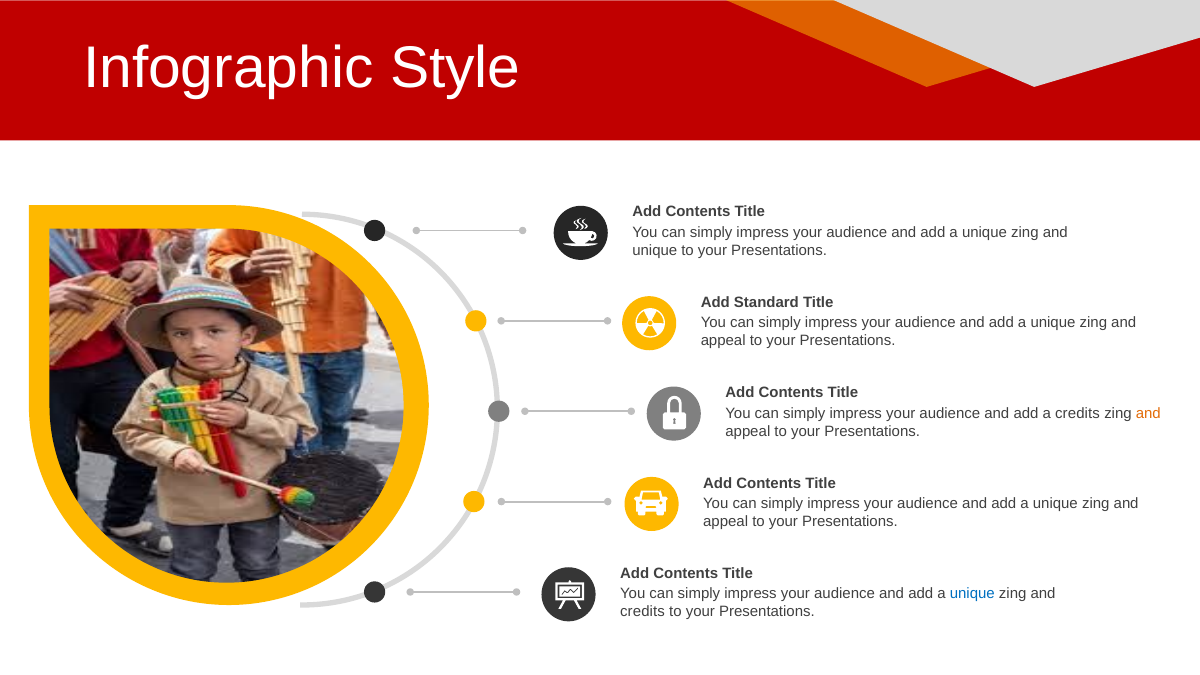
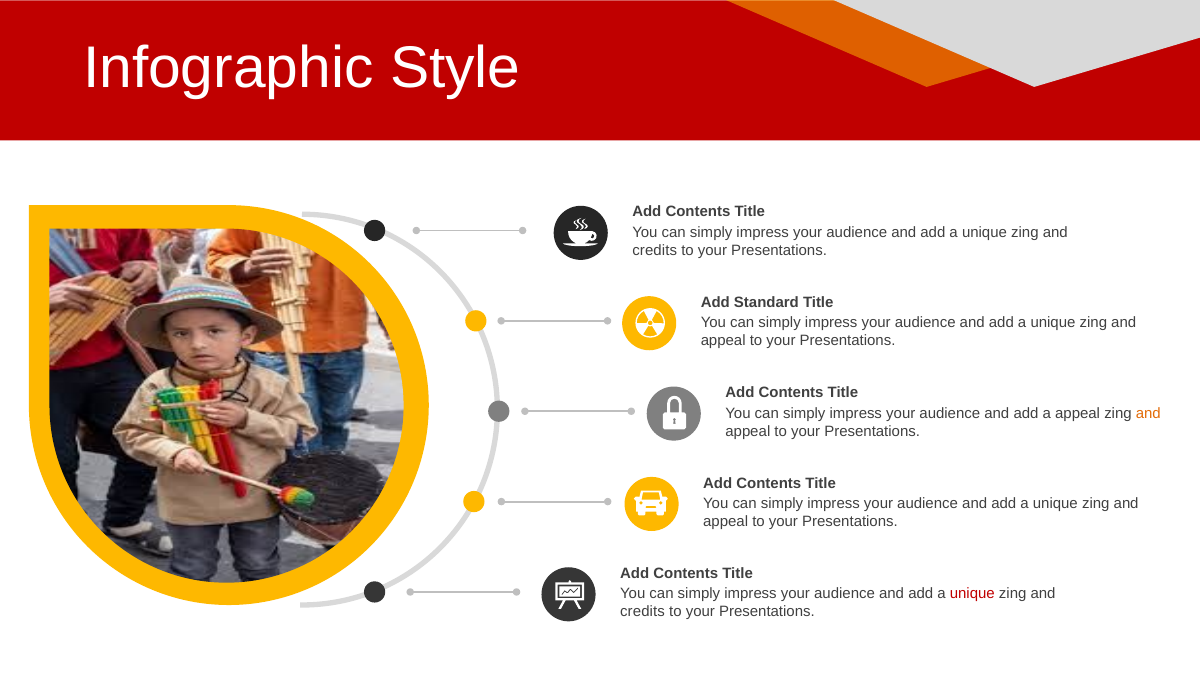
unique: unique -> credits (655, 250)
a credits: credits -> appeal (1078, 413)
unique colour: blue -> red (972, 594)
